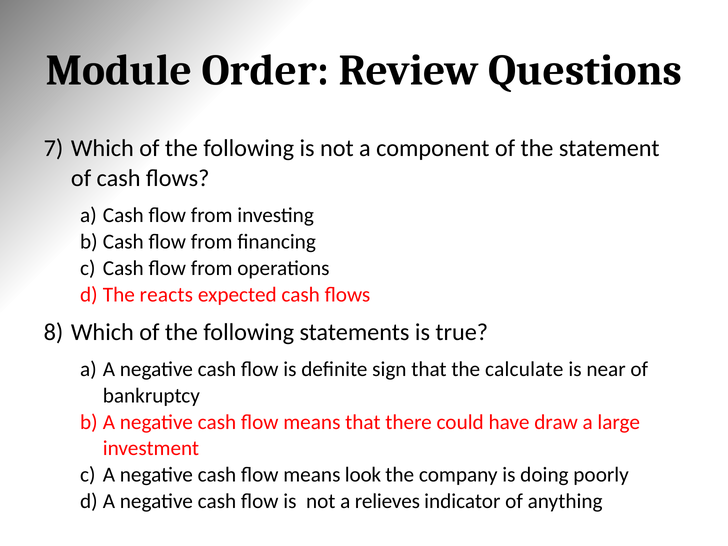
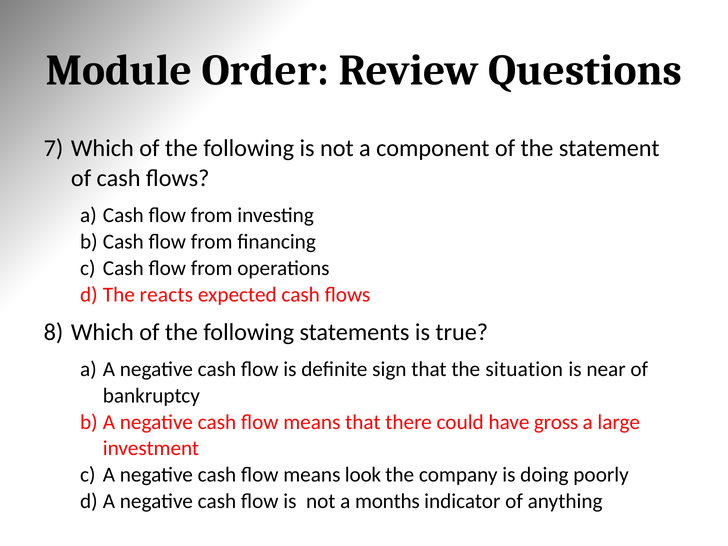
calculate: calculate -> situation (524, 369)
draw: draw -> gross (556, 422)
relieves: relieves -> months (387, 501)
